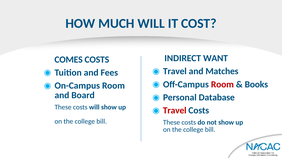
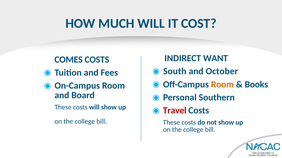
Travel: Travel -> South (175, 72)
Matches: Matches -> October (222, 72)
Room colour: red -> orange (222, 85)
Database: Database -> Southern (217, 98)
